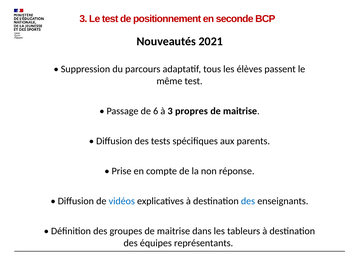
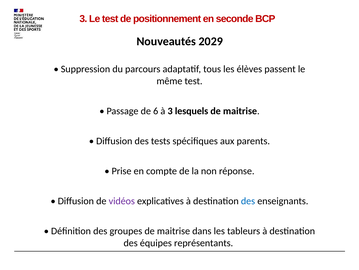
2021: 2021 -> 2029 (211, 41)
propres: propres -> lesquels (192, 111)
vidéos colour: blue -> purple (122, 200)
